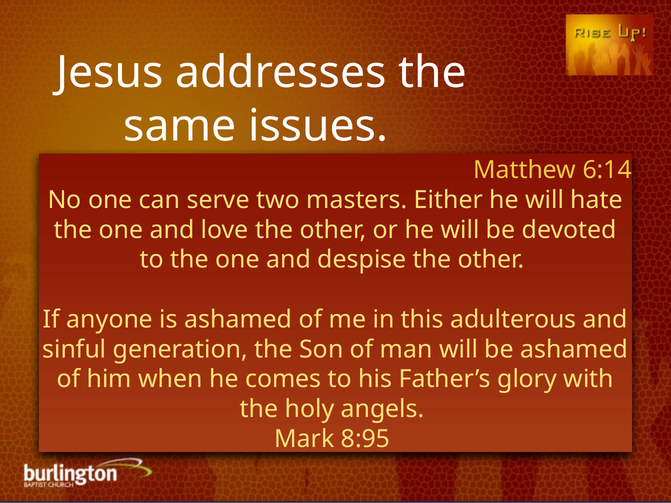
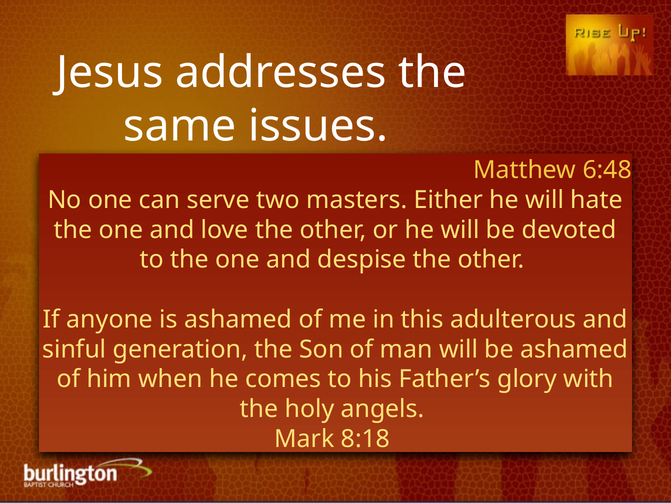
6:14: 6:14 -> 6:48 (607, 170)
8:95: 8:95 -> 8:18 (366, 439)
